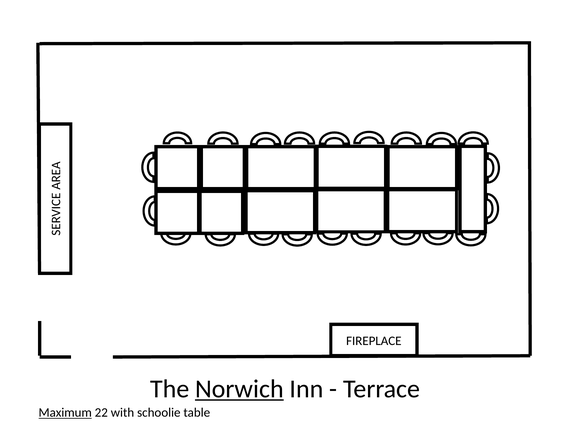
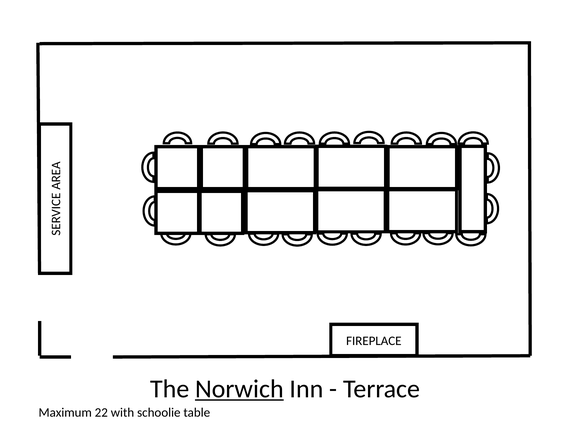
Maximum underline: present -> none (65, 413)
